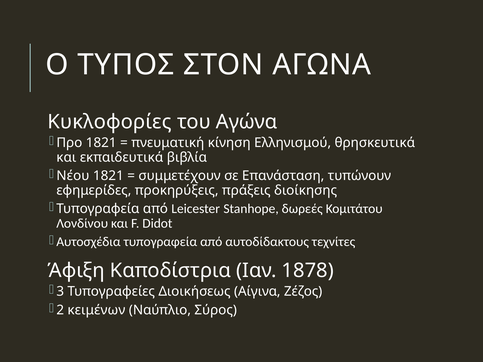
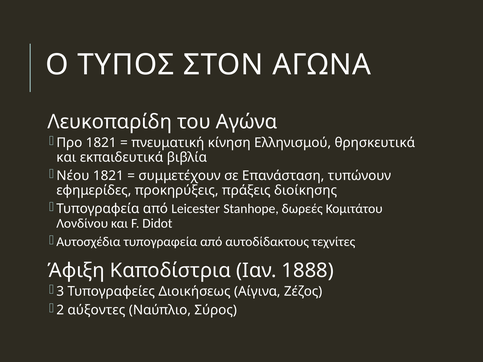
Κυκλοφορίες: Κυκλοφορίες -> Λευκοπαρίδη (110, 122)
1878: 1878 -> 1888 (308, 271)
κειμένων: κειμένων -> αύξοντες (96, 310)
